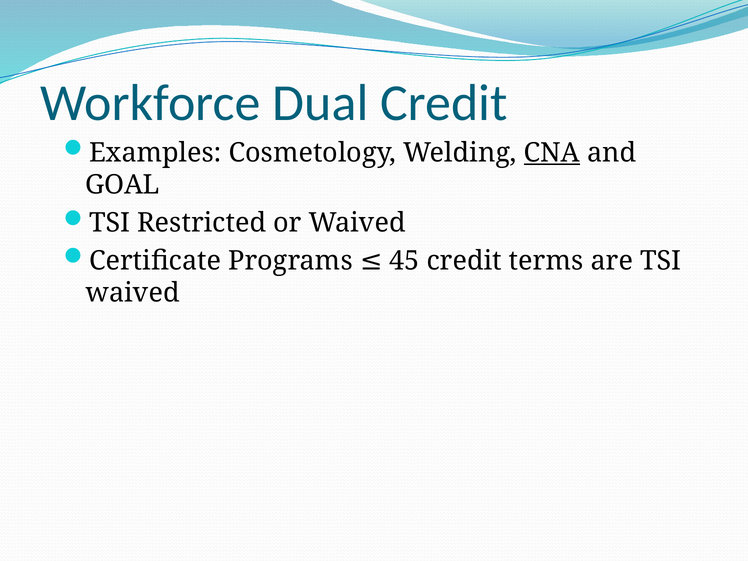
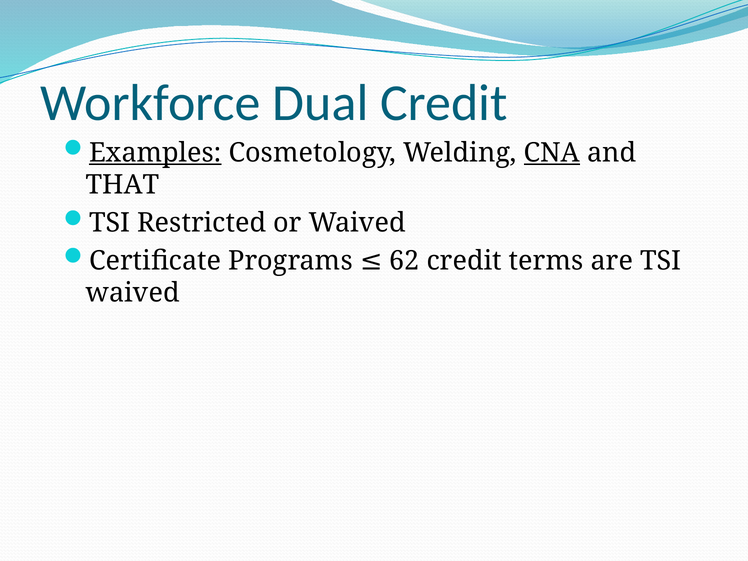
Examples underline: none -> present (155, 153)
GOAL: GOAL -> THAT (123, 185)
45: 45 -> 62 (404, 261)
